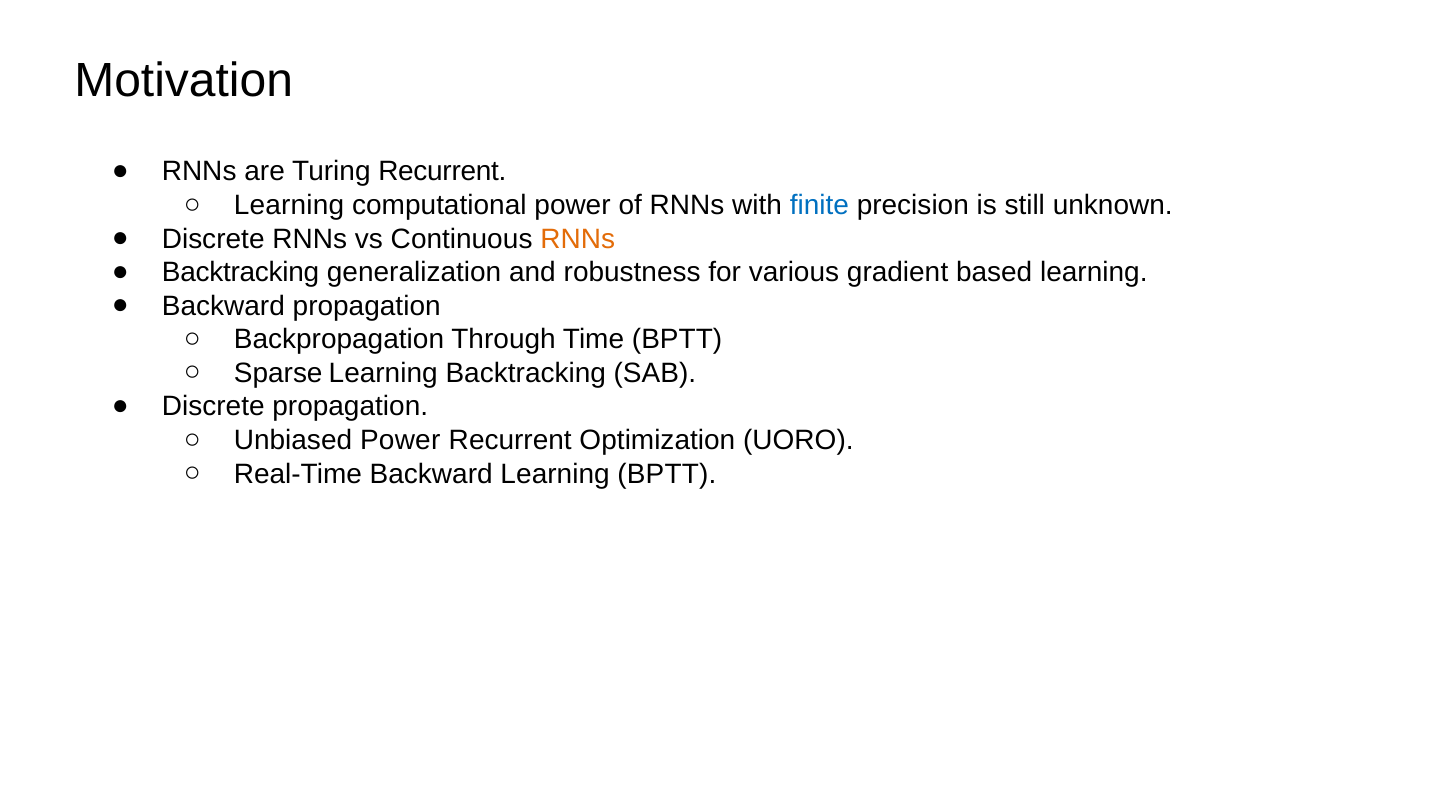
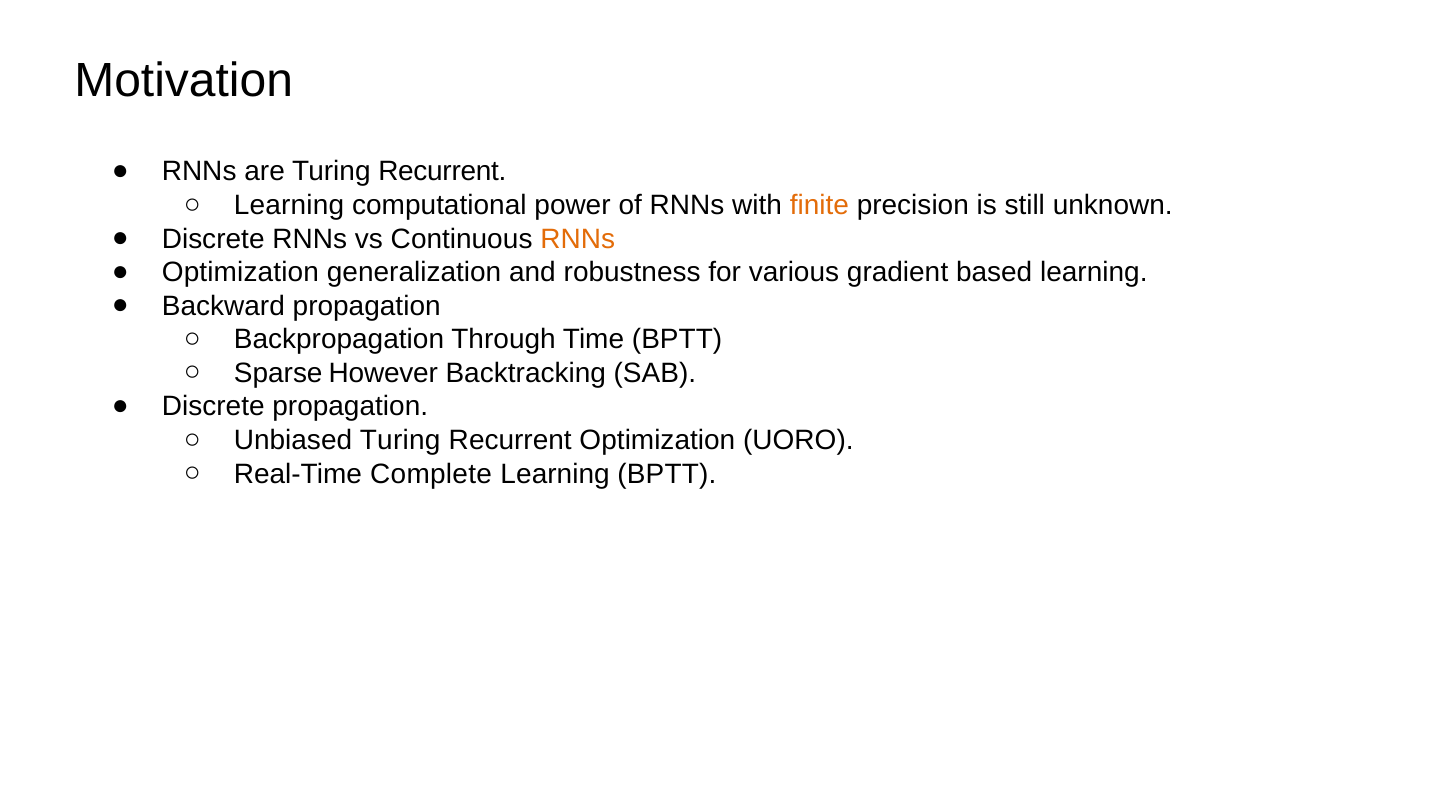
finite colour: blue -> orange (819, 205)
Backtracking: Backtracking -> Optimization (240, 273)
Sparse Learning: Learning -> However (383, 373)
Unbiased Power: Power -> Turing (400, 441)
Real-Time Backward: Backward -> Complete (431, 474)
